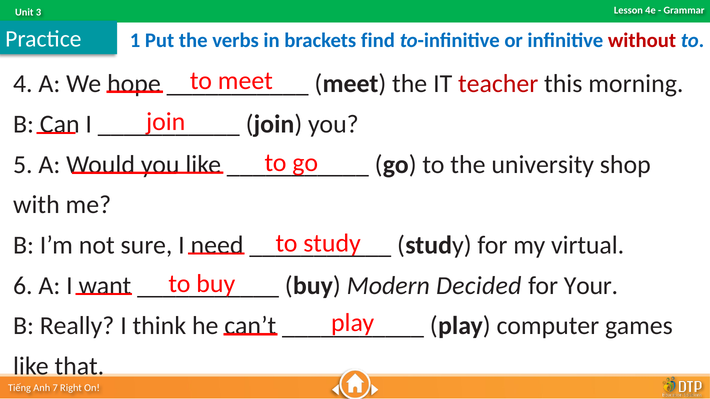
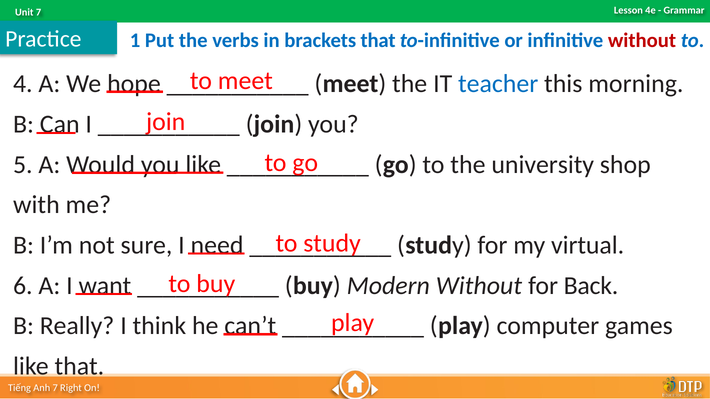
3: 3 -> 7 (38, 12)
brackets find: find -> that (378, 40)
teacher colour: red -> blue (498, 84)
Modern Decided: Decided -> Without (479, 286)
Your: Your -> Back (591, 286)
